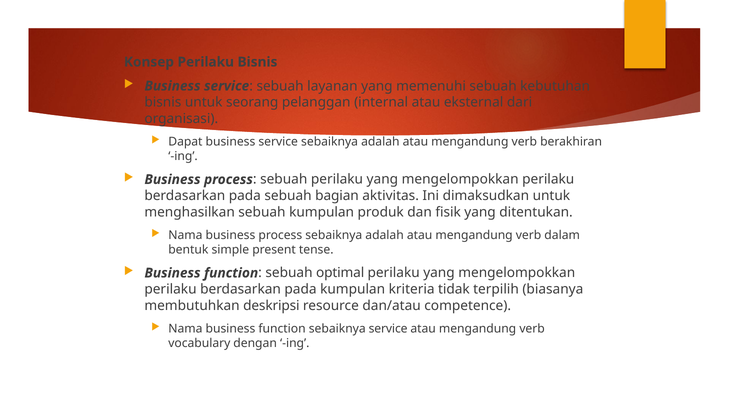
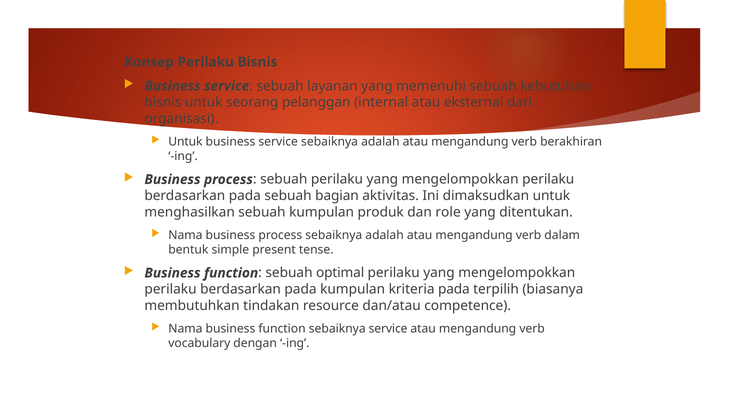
Dapat: Dapat -> Untuk (185, 142)
fisik: fisik -> role (448, 212)
kriteria tidak: tidak -> pada (454, 289)
deskripsi: deskripsi -> tindakan (271, 306)
